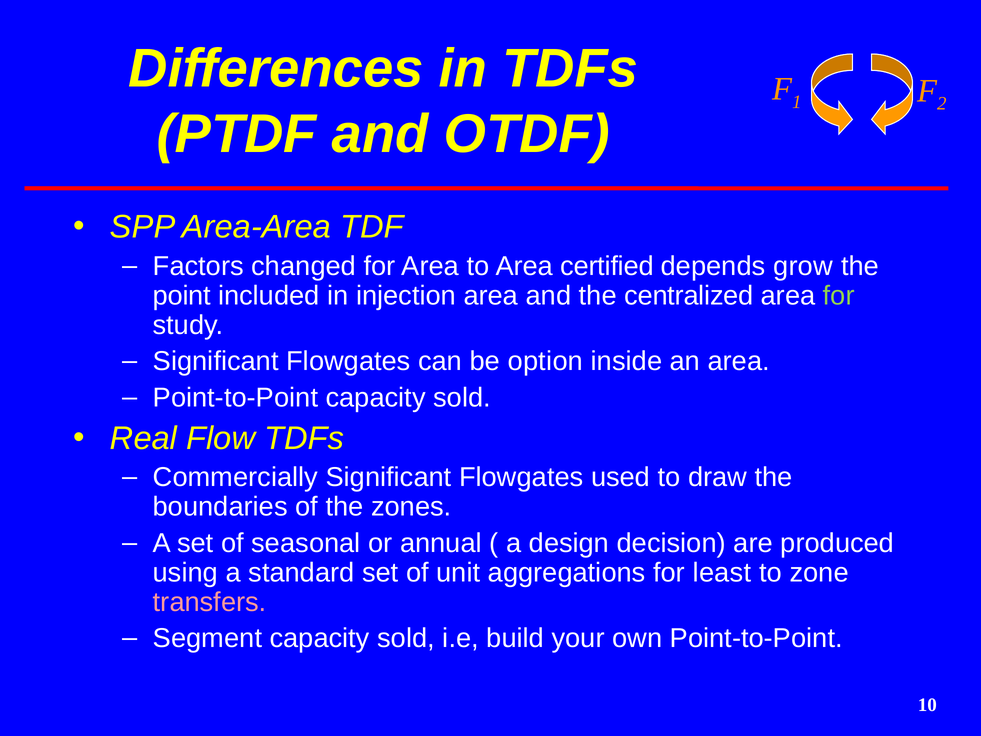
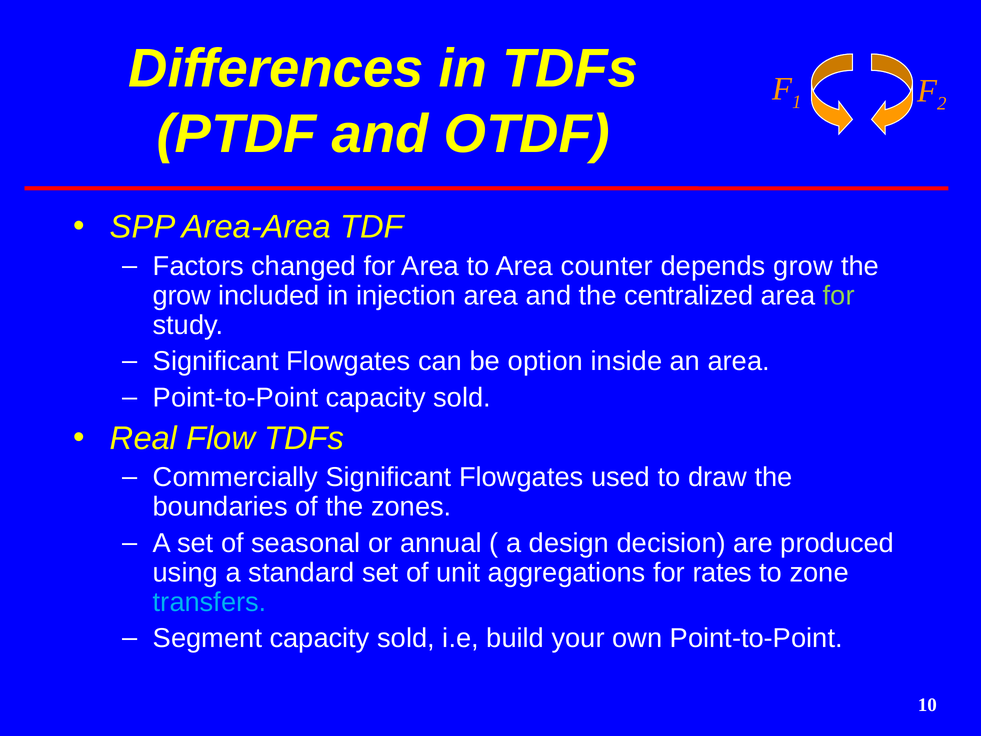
certified: certified -> counter (607, 266)
point: point -> grow (182, 296)
least: least -> rates (722, 573)
transfers colour: pink -> light blue (210, 602)
